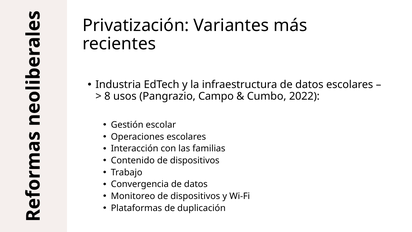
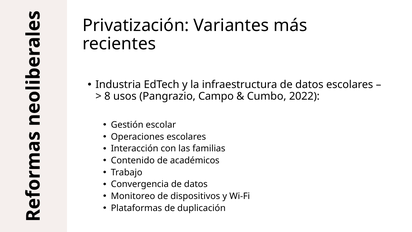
Contenido de dispositivos: dispositivos -> académicos (195, 160)
